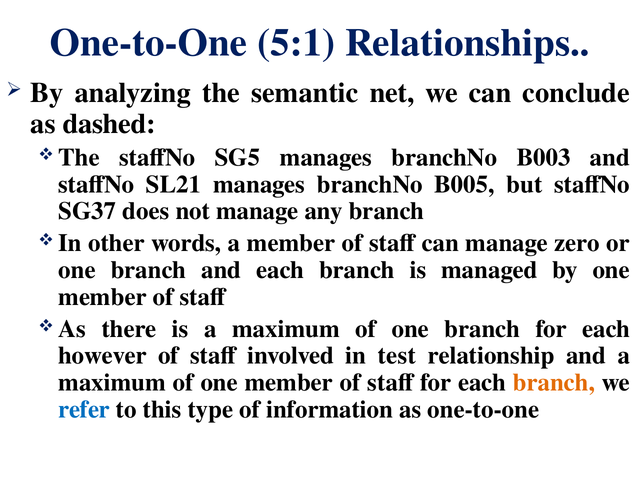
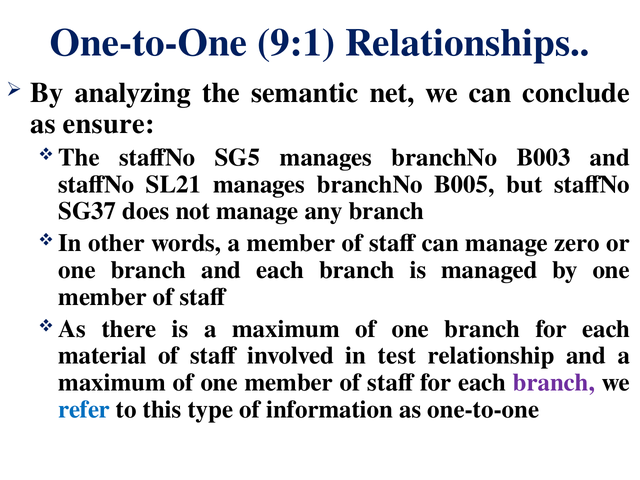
5:1: 5:1 -> 9:1 (296, 43)
dashed: dashed -> ensure (109, 124)
however: however -> material (103, 356)
branch colour: orange -> purple (554, 383)
